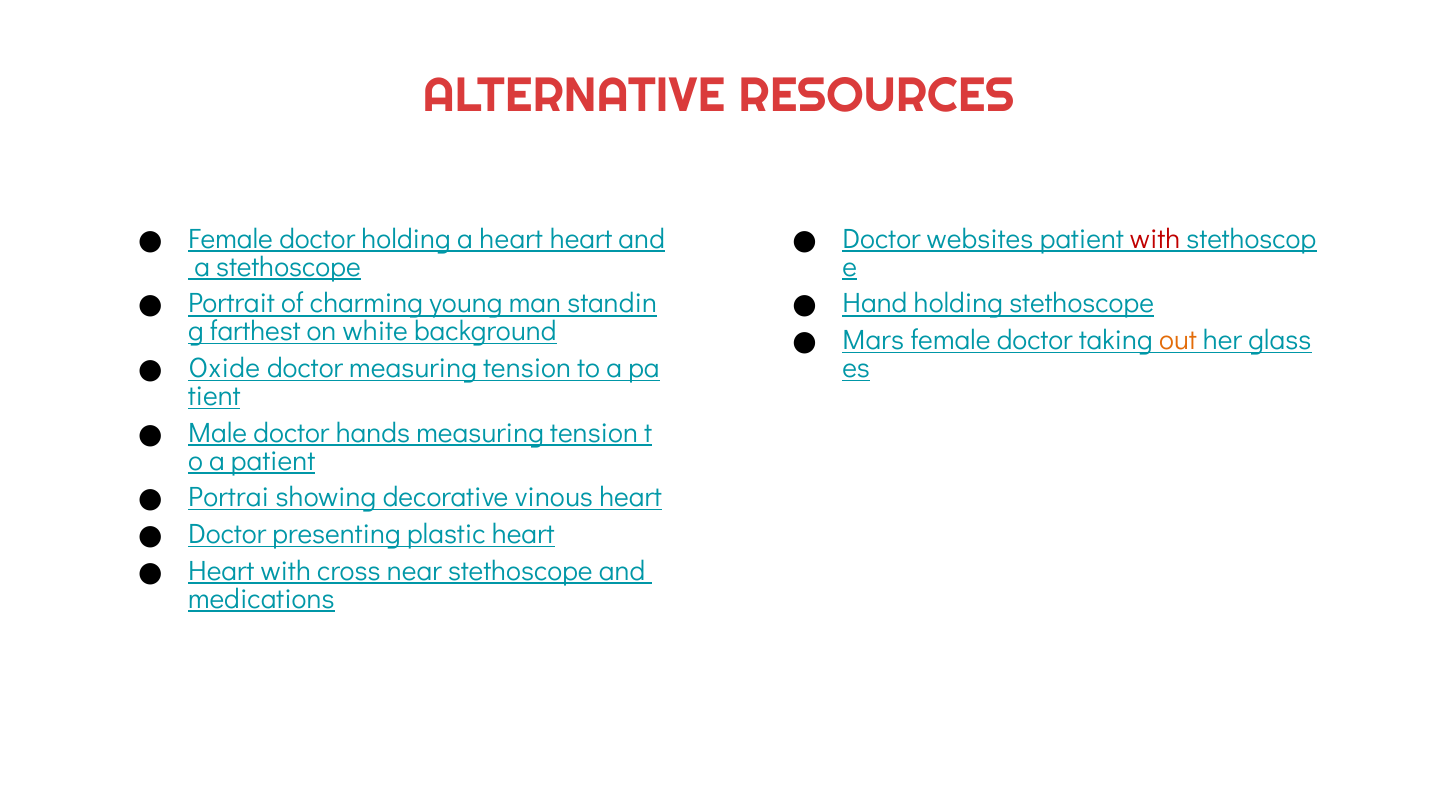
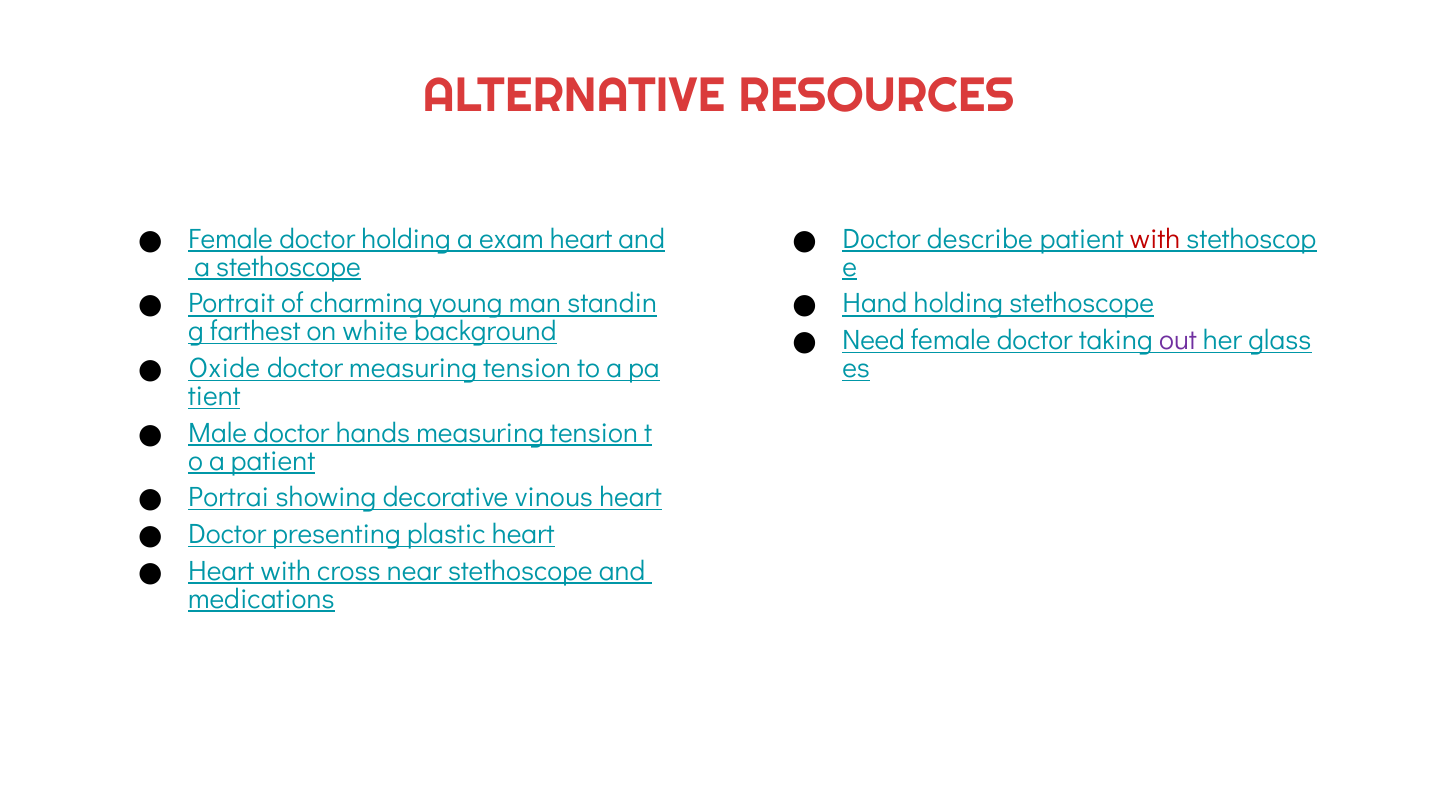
a heart: heart -> exam (511, 239)
websites: websites -> describe (980, 239)
Mars: Mars -> Need (873, 340)
out colour: orange -> purple (1178, 340)
